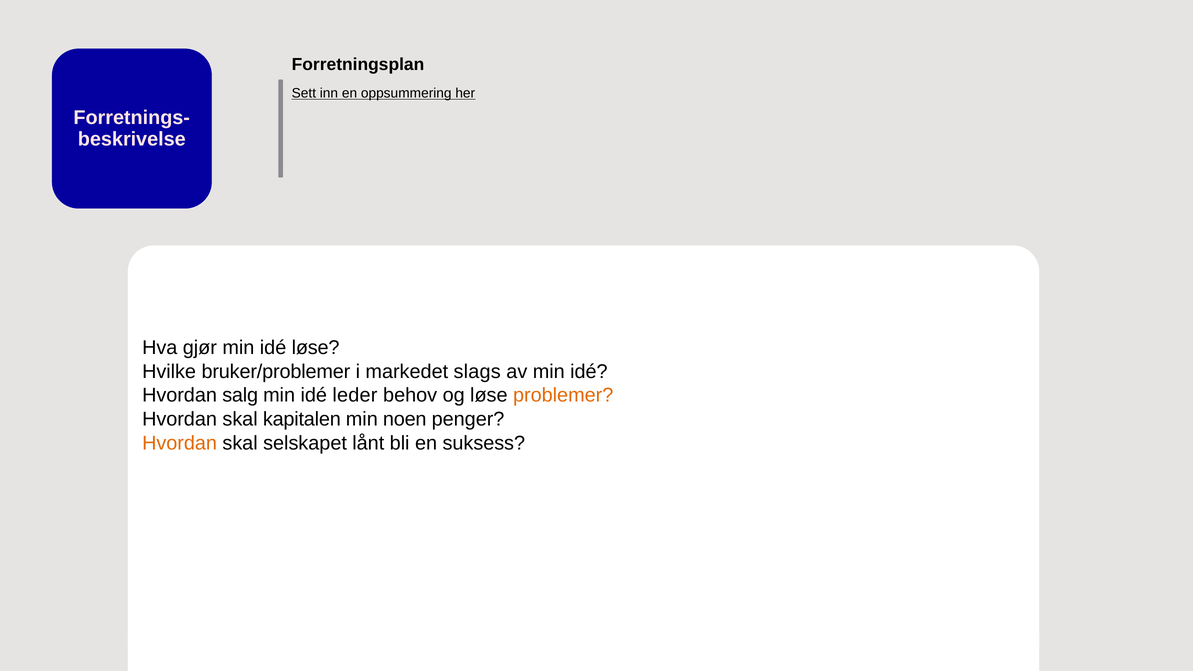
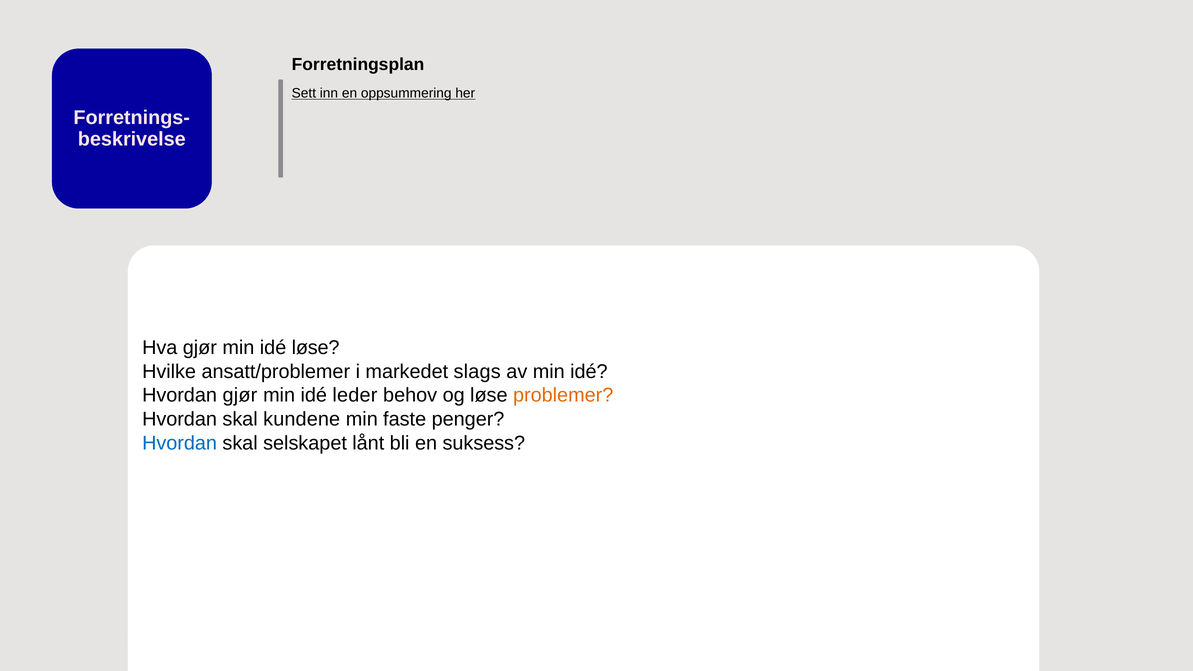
bruker/problemer: bruker/problemer -> ansatt/problemer (276, 372)
Hvordan salg: salg -> gjør (240, 395)
kapitalen: kapitalen -> kundene (302, 419)
noen: noen -> faste (405, 419)
Hvordan colour: orange -> blue (180, 443)
